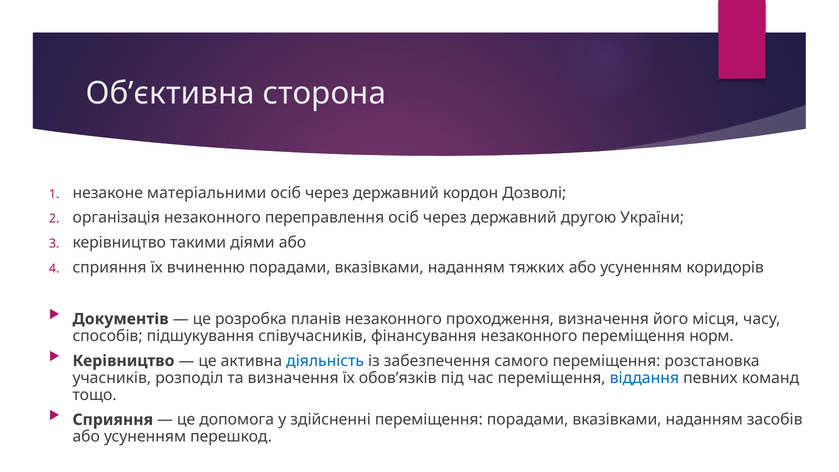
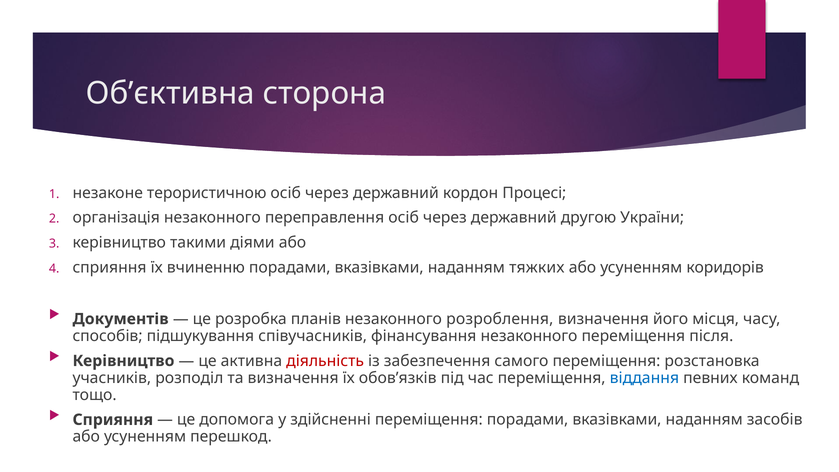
матеріальними: матеріальними -> терористичною (207, 193)
Дозволі: Дозволі -> Процесі (534, 193)
проходження: проходження -> розроблення (500, 319)
норм: норм -> після (711, 336)
діяльність colour: blue -> red (325, 361)
